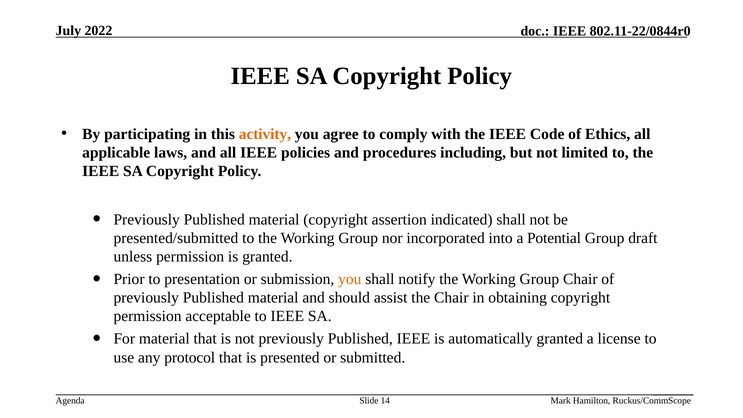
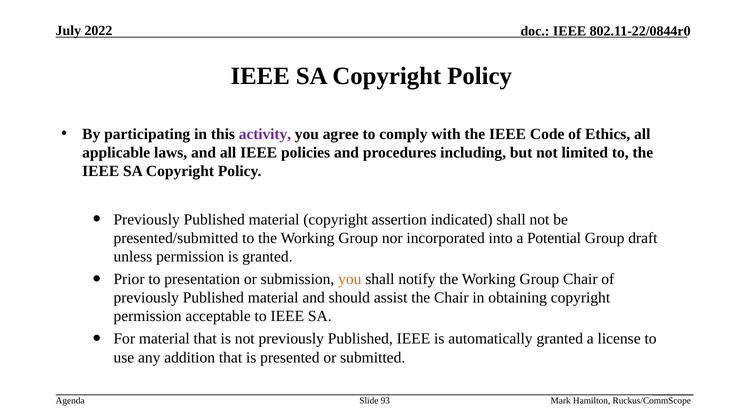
activity colour: orange -> purple (265, 134)
protocol: protocol -> addition (190, 357)
14: 14 -> 93 (385, 401)
